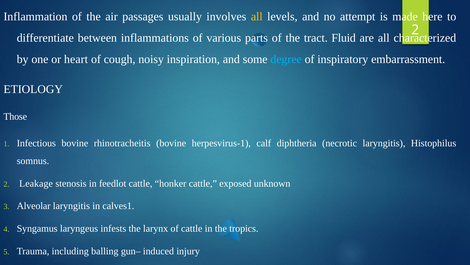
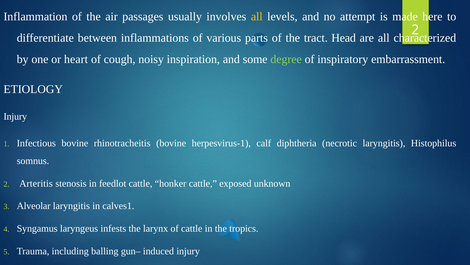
Fluid: Fluid -> Head (344, 38)
degree colour: light blue -> light green (286, 59)
Those: Those -> Injury (15, 116)
Leakage: Leakage -> Arteritis (36, 183)
